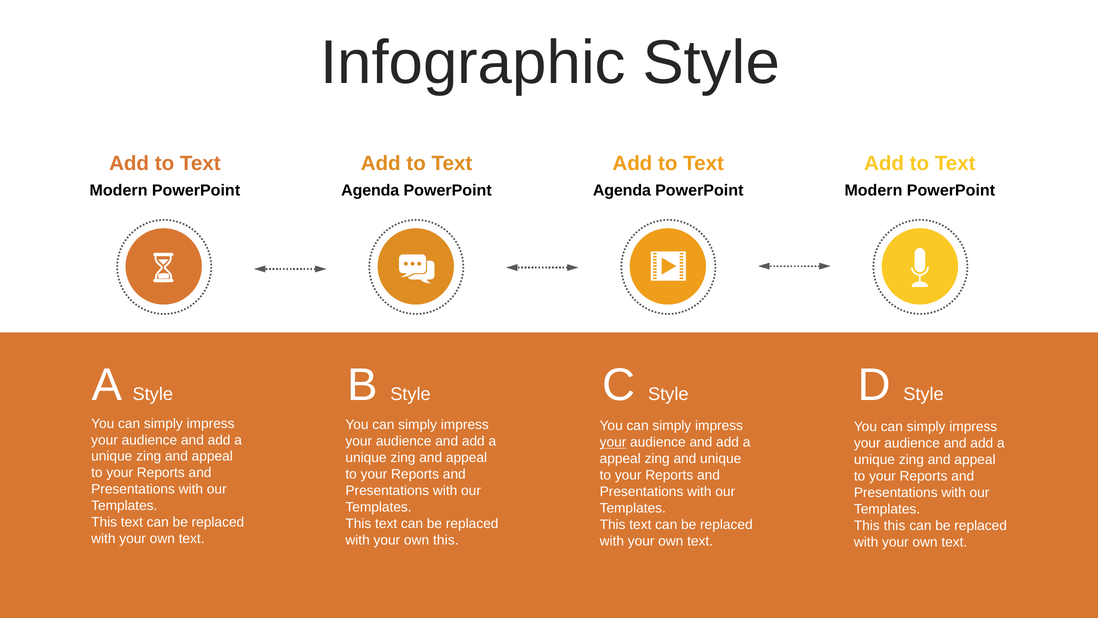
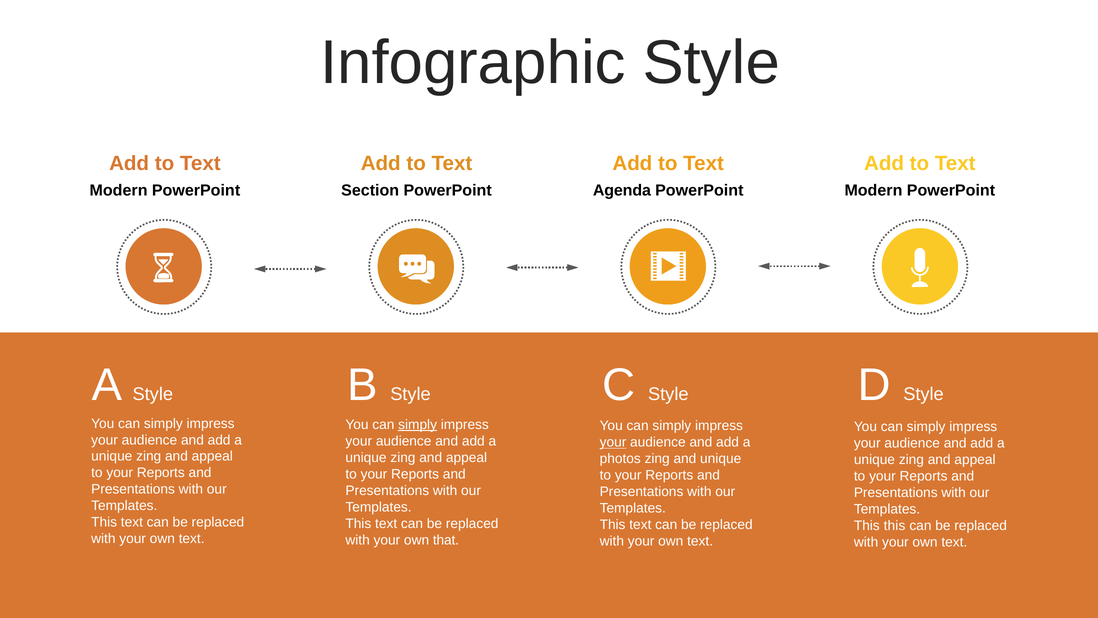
Agenda: Agenda -> Section (370, 190)
simply underline: none -> present (418, 424)
appeal: appeal -> photos (620, 458)
own this: this -> that (446, 540)
